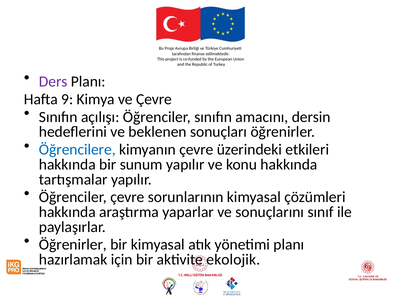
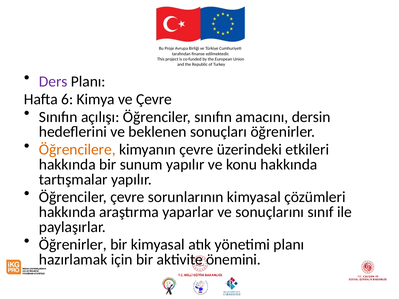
9: 9 -> 6 (67, 99)
Öğrencilere colour: blue -> orange (77, 150)
ekolojik: ekolojik -> önemini (233, 260)
